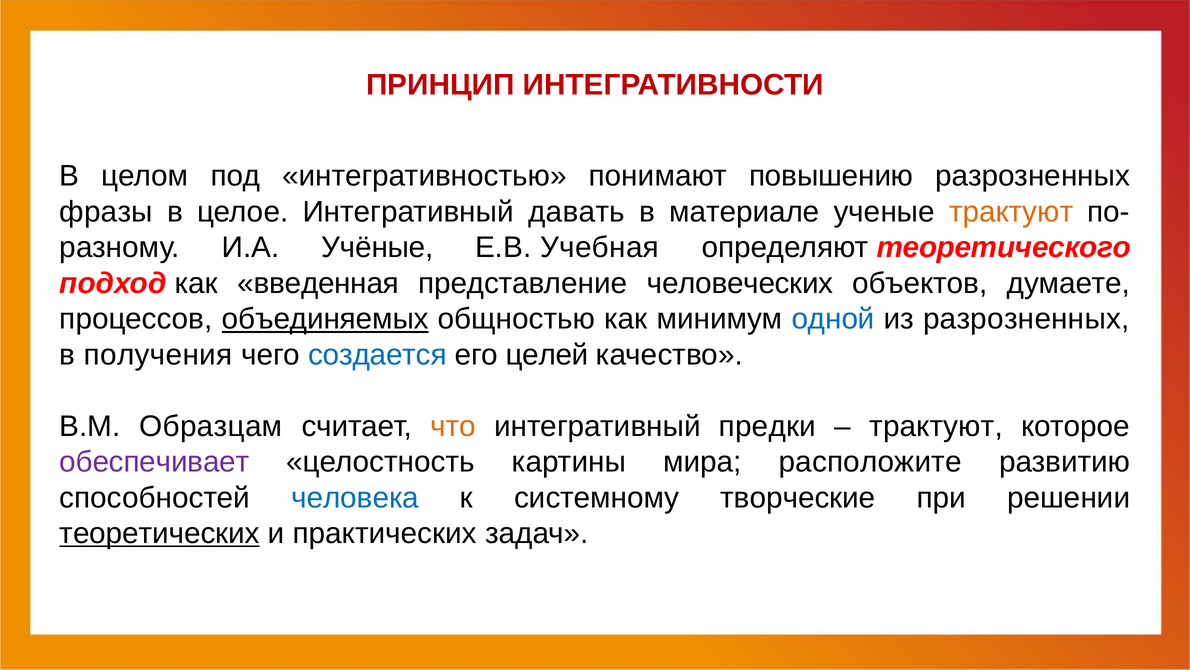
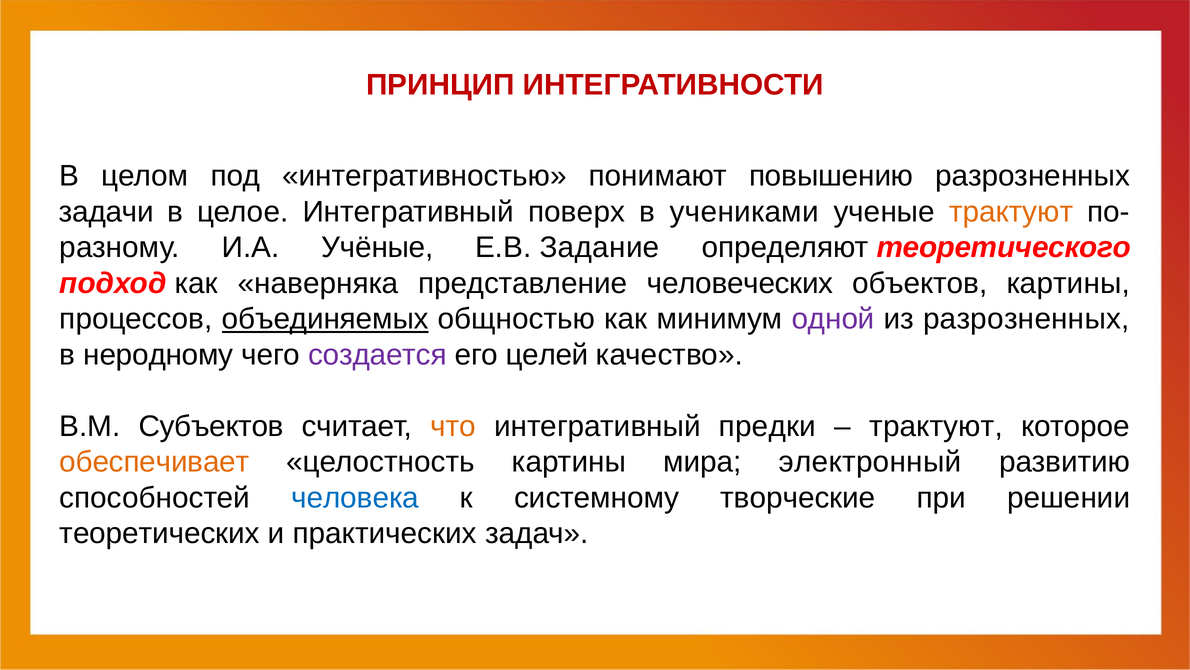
фразы: фразы -> задачи (106, 212)
давать: давать -> поверх (577, 212)
материале: материале -> учениками (744, 212)
Учебная: Учебная -> Задание (600, 247)
введенная: введенная -> наверняка (318, 283)
объектов думаете: думаете -> картины (1068, 283)
одной colour: blue -> purple (833, 319)
получения: получения -> неродному (158, 354)
создается colour: blue -> purple (377, 354)
Образцам: Образцам -> Субъектов (211, 426)
обеспечивает colour: purple -> orange (154, 462)
расположите: расположите -> электронный (870, 462)
теоретических underline: present -> none (160, 533)
